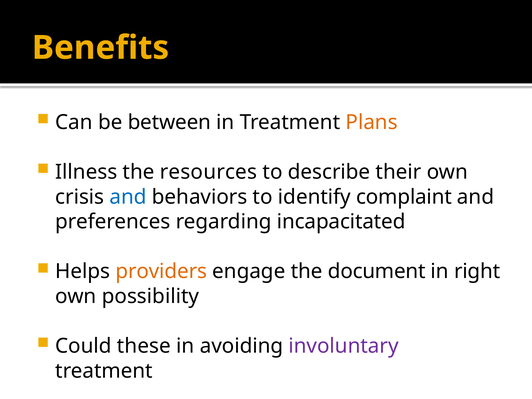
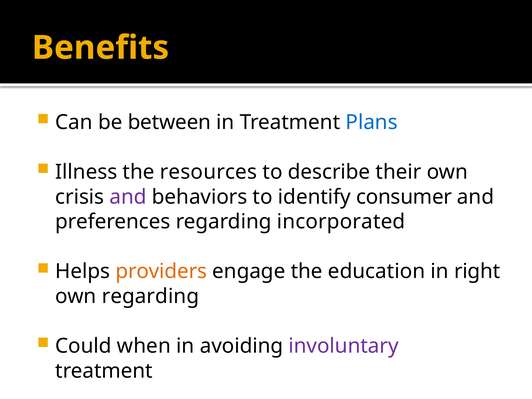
Plans colour: orange -> blue (372, 122)
and colour: blue -> purple (128, 197)
complaint: complaint -> consumer (404, 197)
incapacitated: incapacitated -> incorporated (341, 222)
document: document -> education (377, 271)
own possibility: possibility -> regarding (150, 296)
these: these -> when (144, 346)
